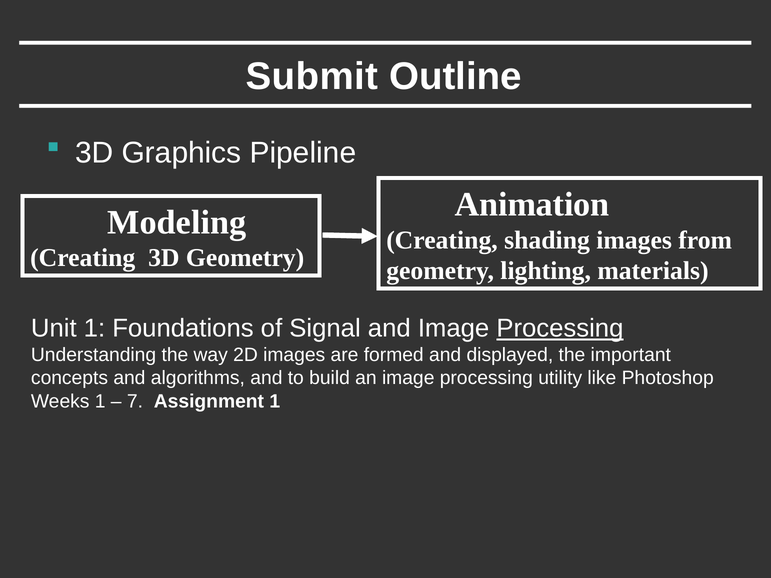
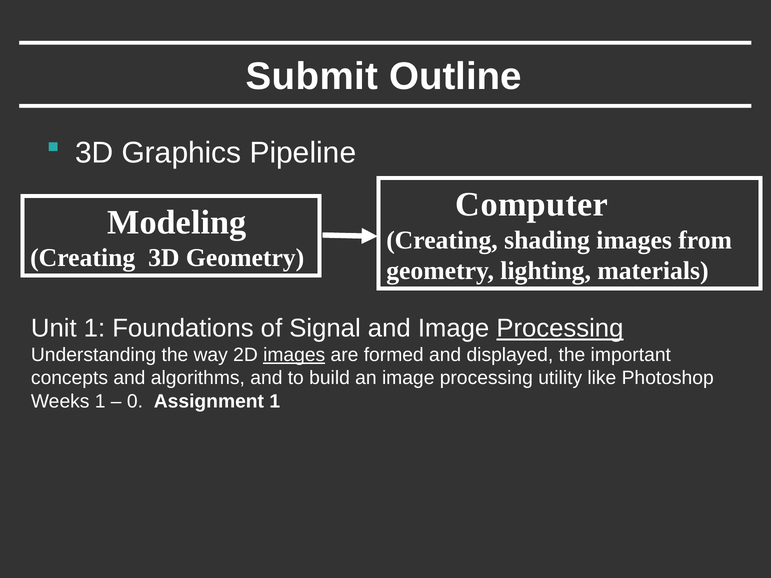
Animation: Animation -> Computer (532, 205)
images underline: none -> present (294, 355)
7: 7 -> 0 (135, 401)
